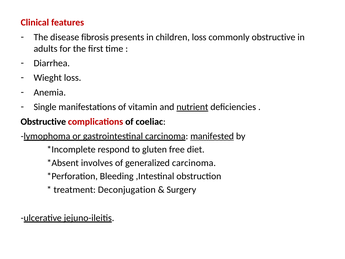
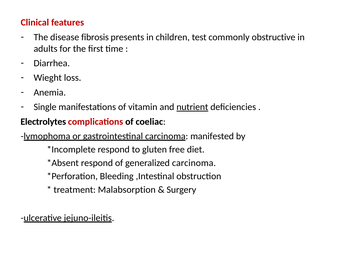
children loss: loss -> test (199, 37)
Obstructive: Obstructive -> Electrolytes (43, 121)
manifested underline: present -> none (212, 136)
involves: involves -> respond (97, 163)
Deconjugation: Deconjugation -> Malabsorption (127, 190)
